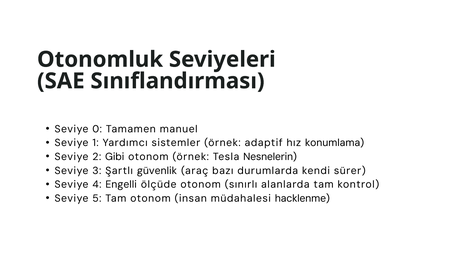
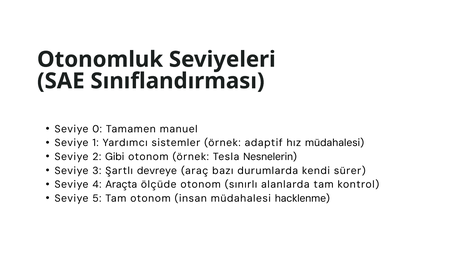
hız konumlama: konumlama -> müdahalesi (335, 143)
güvenlik: güvenlik -> devreye (157, 171)
Engelli: Engelli -> Araçta (121, 185)
